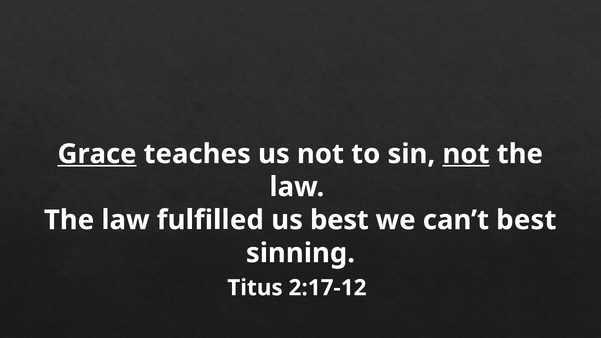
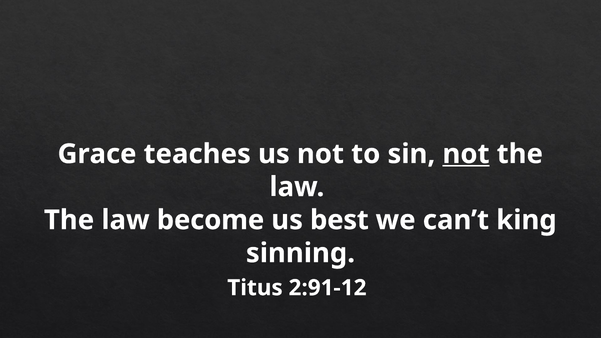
Grace underline: present -> none (97, 154)
fulfilled: fulfilled -> become (210, 220)
can’t best: best -> king (526, 220)
2:17-12: 2:17-12 -> 2:91-12 (328, 288)
